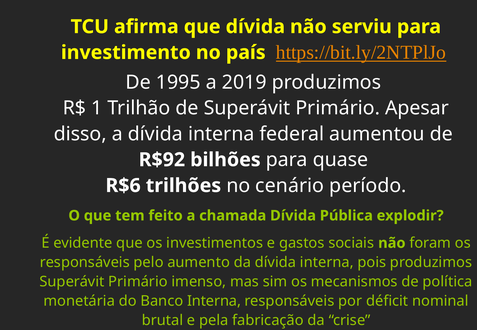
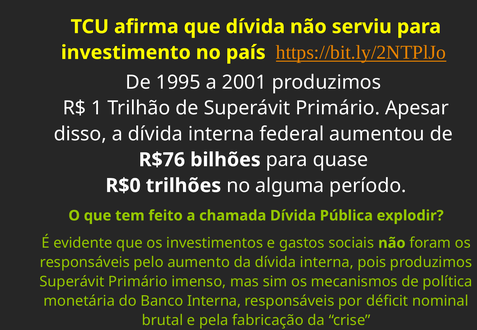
2019: 2019 -> 2001 (244, 82)
R$92: R$92 -> R$76 (162, 160)
R$6: R$6 -> R$0 (123, 186)
cenário: cenário -> alguma (290, 186)
